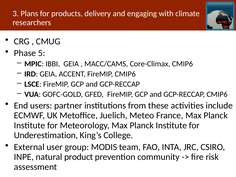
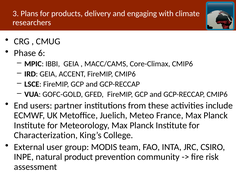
5: 5 -> 6 (42, 53)
Underestimation: Underestimation -> Characterization (46, 135)
